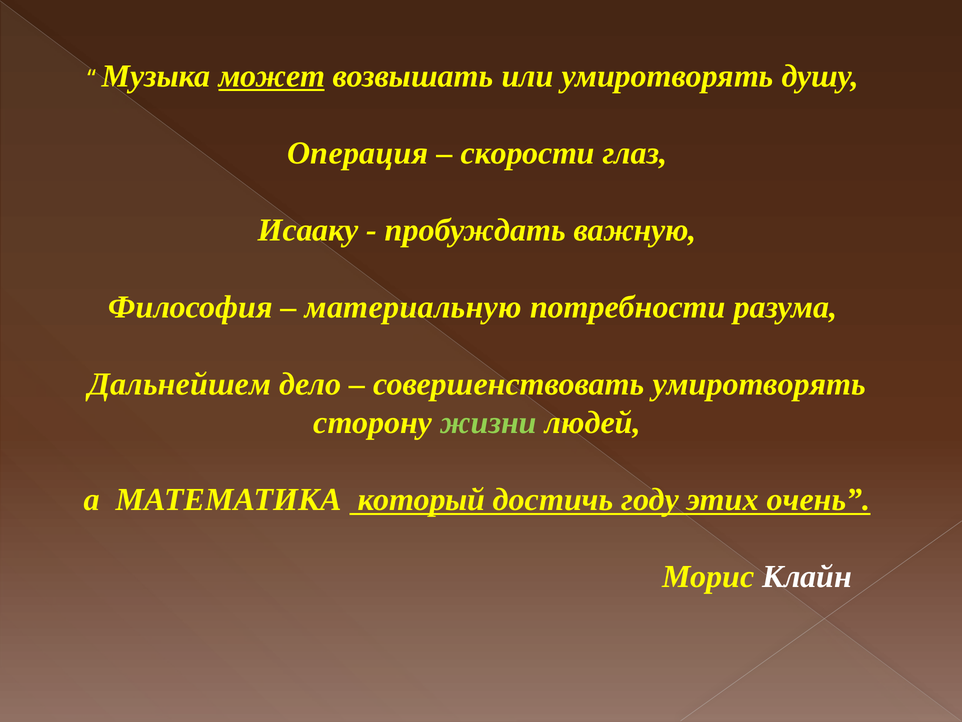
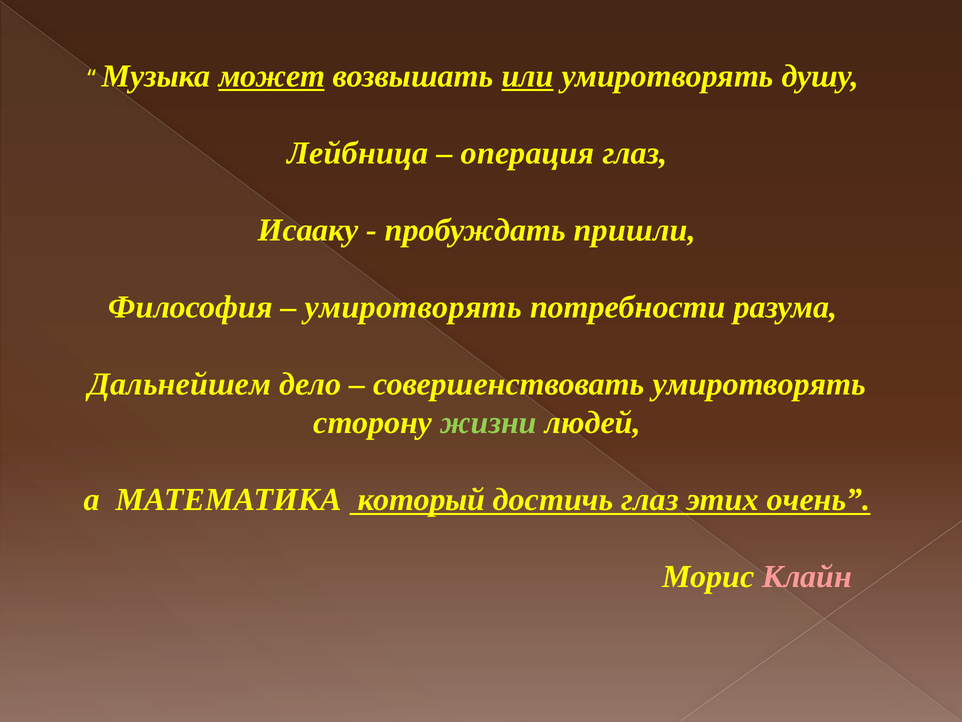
или underline: none -> present (528, 76)
Операция: Операция -> Лейбница (358, 153)
скорости: скорости -> операция (528, 153)
важную: важную -> пришли (635, 230)
материальную: материальную -> умиротворять (413, 307)
достичь году: году -> глаз (650, 499)
Клайн colour: white -> pink (807, 576)
